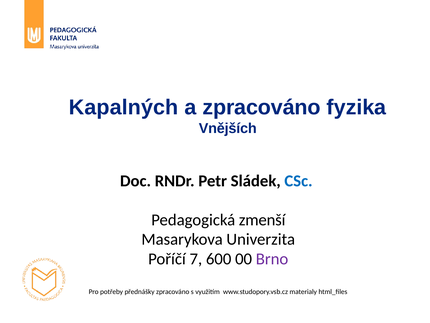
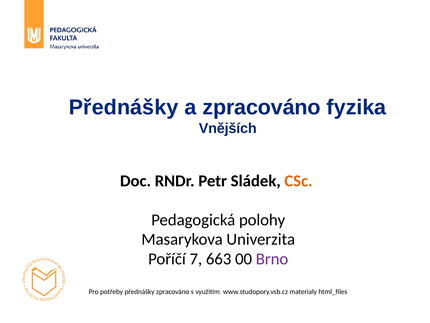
Kapalných: Kapalných -> Přednášky (124, 107)
CSc colour: blue -> orange (298, 181)
zmenší: zmenší -> polohy (262, 220)
600: 600 -> 663 (219, 258)
